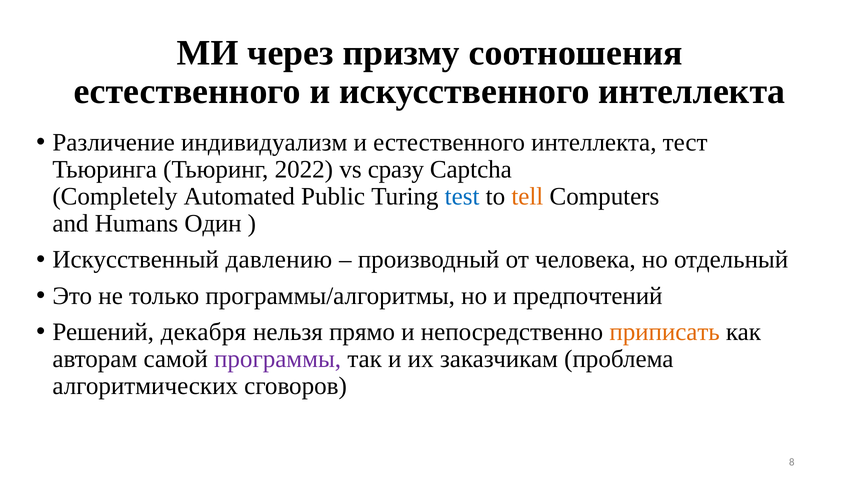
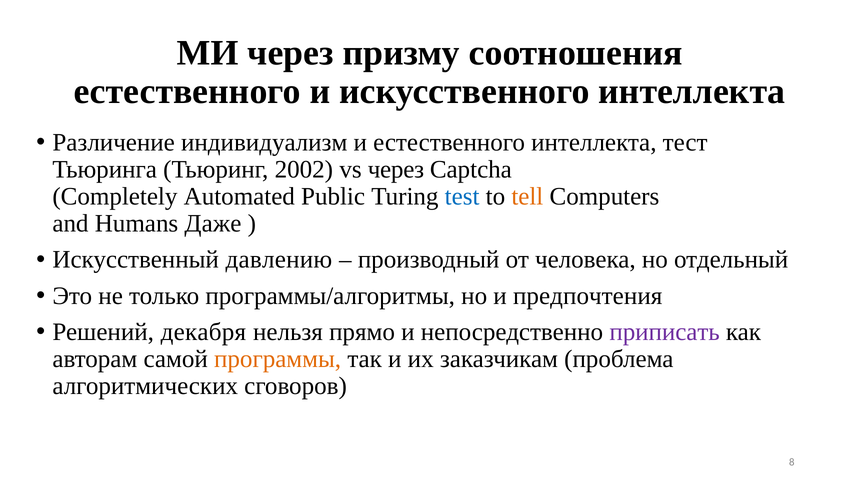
2022: 2022 -> 2002 (304, 169)
vs сразу: сразу -> через (396, 169)
Один: Один -> Даже (213, 224)
предпочтений: предпочтений -> предпочтения (588, 296)
приписать colour: orange -> purple (665, 332)
программы colour: purple -> orange (278, 359)
